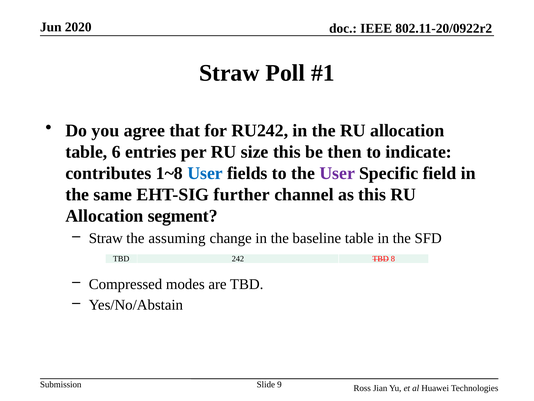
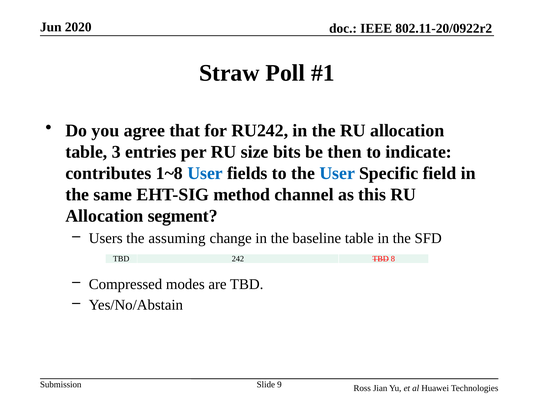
6: 6 -> 3 (116, 152)
size this: this -> bits (287, 152)
User colour: purple -> blue (337, 173)
further: further -> method (242, 194)
Straw: Straw -> Users (106, 238)
